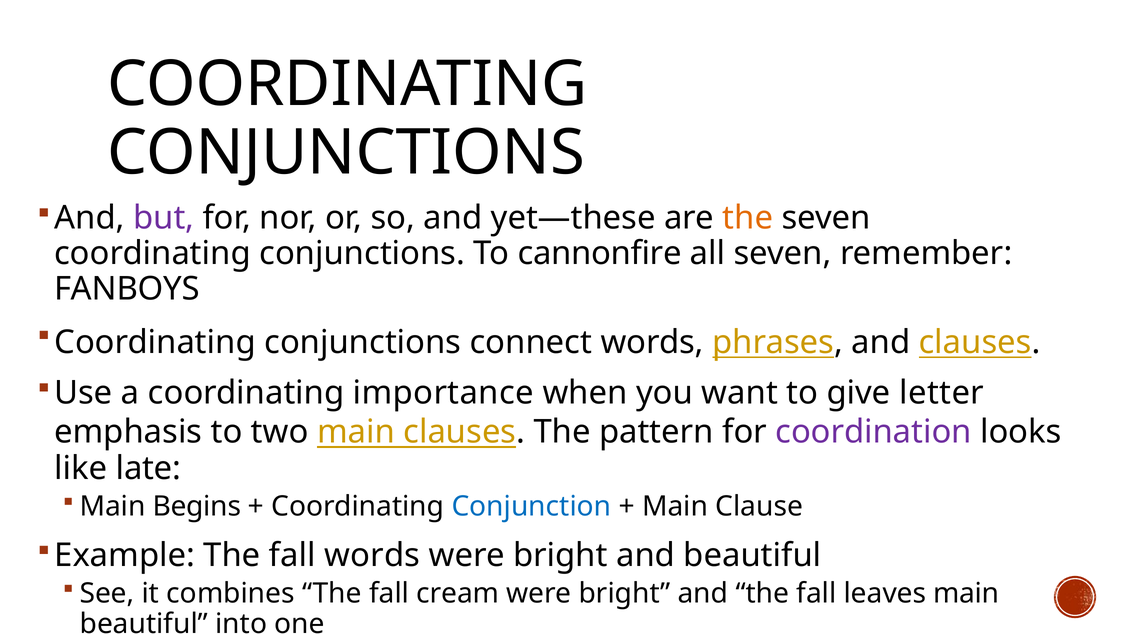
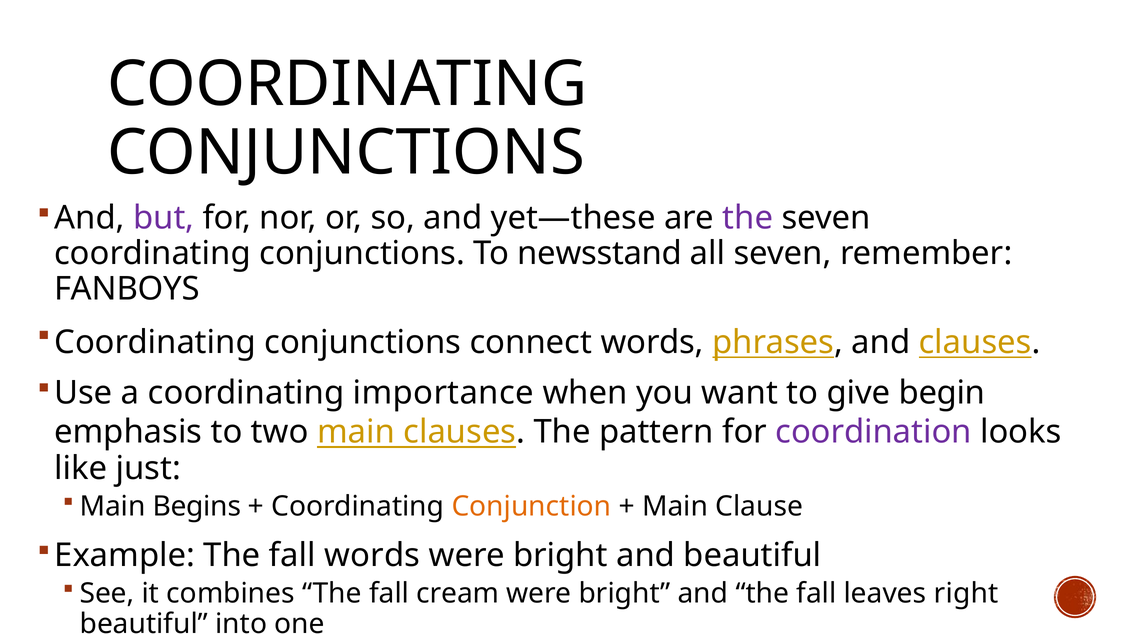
the colour: orange -> purple (748, 218)
cannonfire: cannonfire -> newsstand (600, 253)
letter: letter -> begin (942, 393)
late: late -> just (148, 468)
Conjunction colour: blue -> orange (531, 506)
leaves main: main -> right (966, 593)
